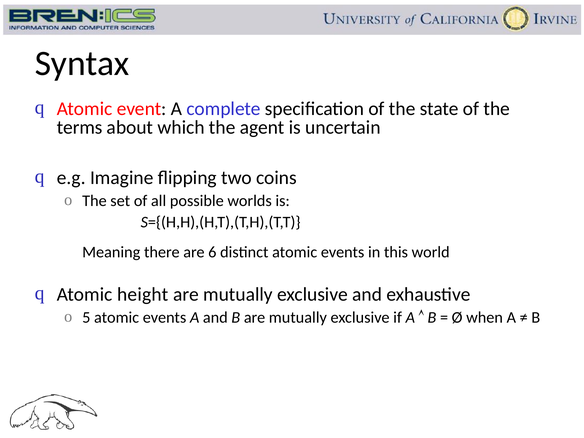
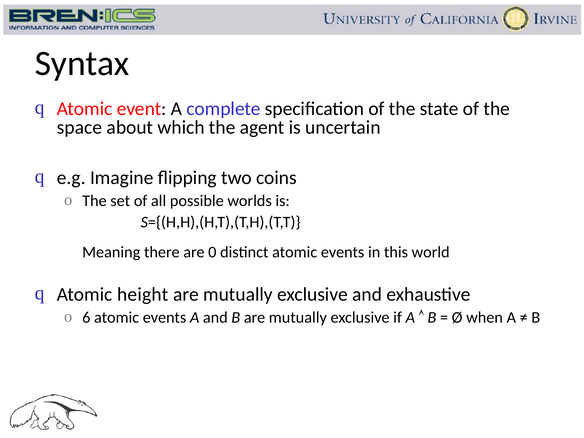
terms: terms -> space (80, 128)
6: 6 -> 0 (212, 252)
5: 5 -> 6 (86, 317)
